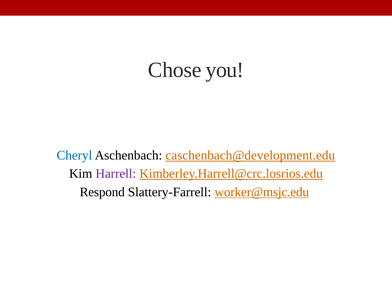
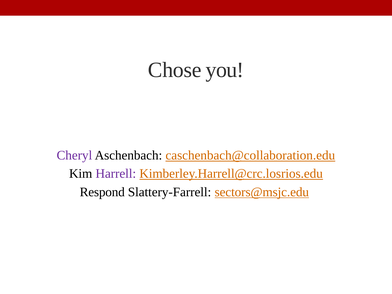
Cheryl colour: blue -> purple (74, 155)
caschenbach@development.edu: caschenbach@development.edu -> caschenbach@collaboration.edu (250, 155)
worker@msjc.edu: worker@msjc.edu -> sectors@msjc.edu (262, 192)
